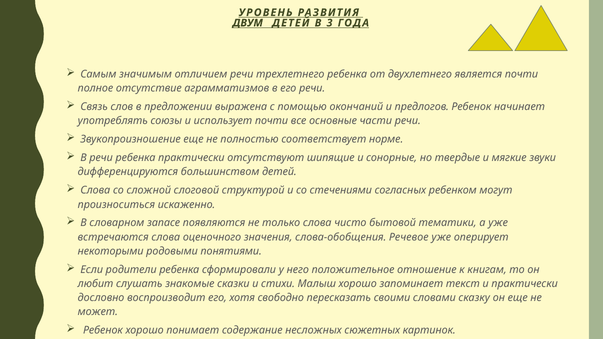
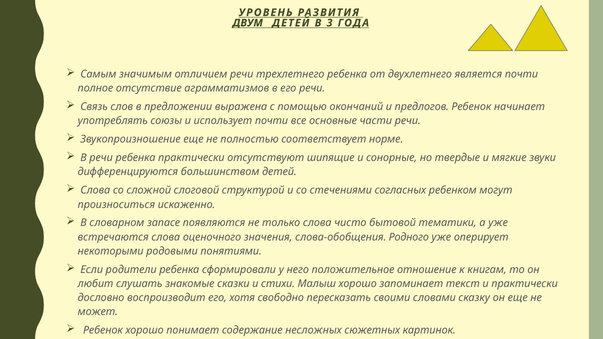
Речевое: Речевое -> Родного (409, 237)
